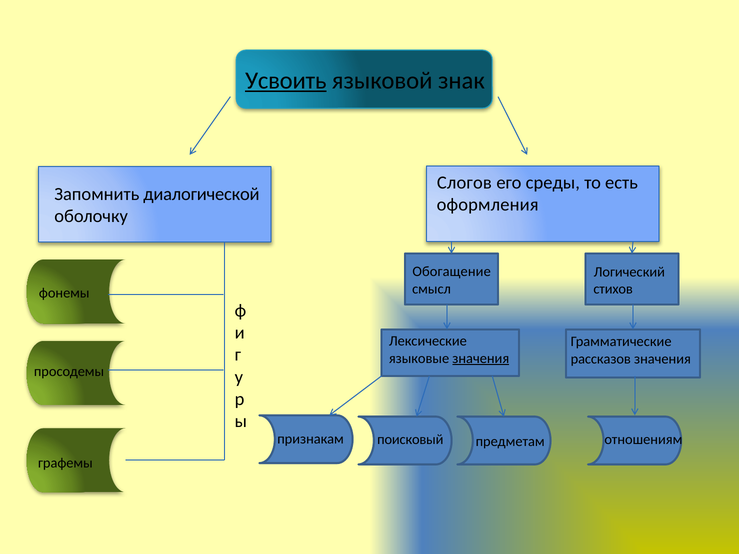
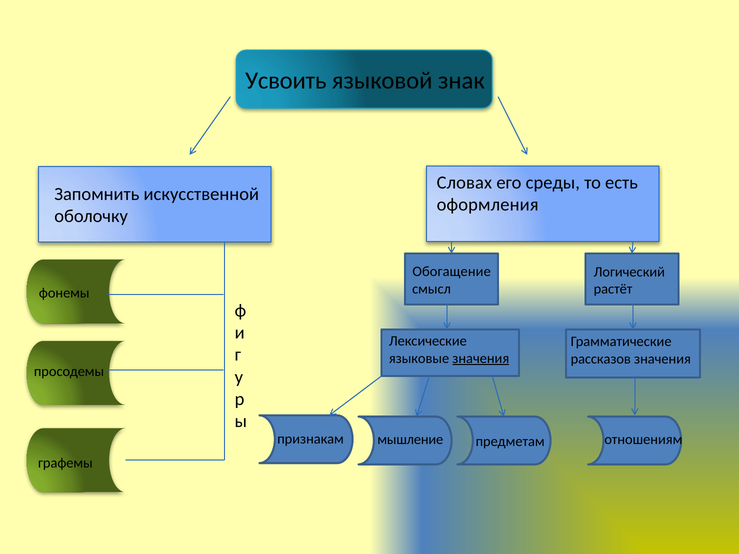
Усвоить underline: present -> none (286, 81)
Слогов: Слогов -> Словах (464, 183)
диалогической: диалогической -> искусственной (201, 194)
стихов: стихов -> растёт (613, 289)
поисковый: поисковый -> мышление (410, 440)
